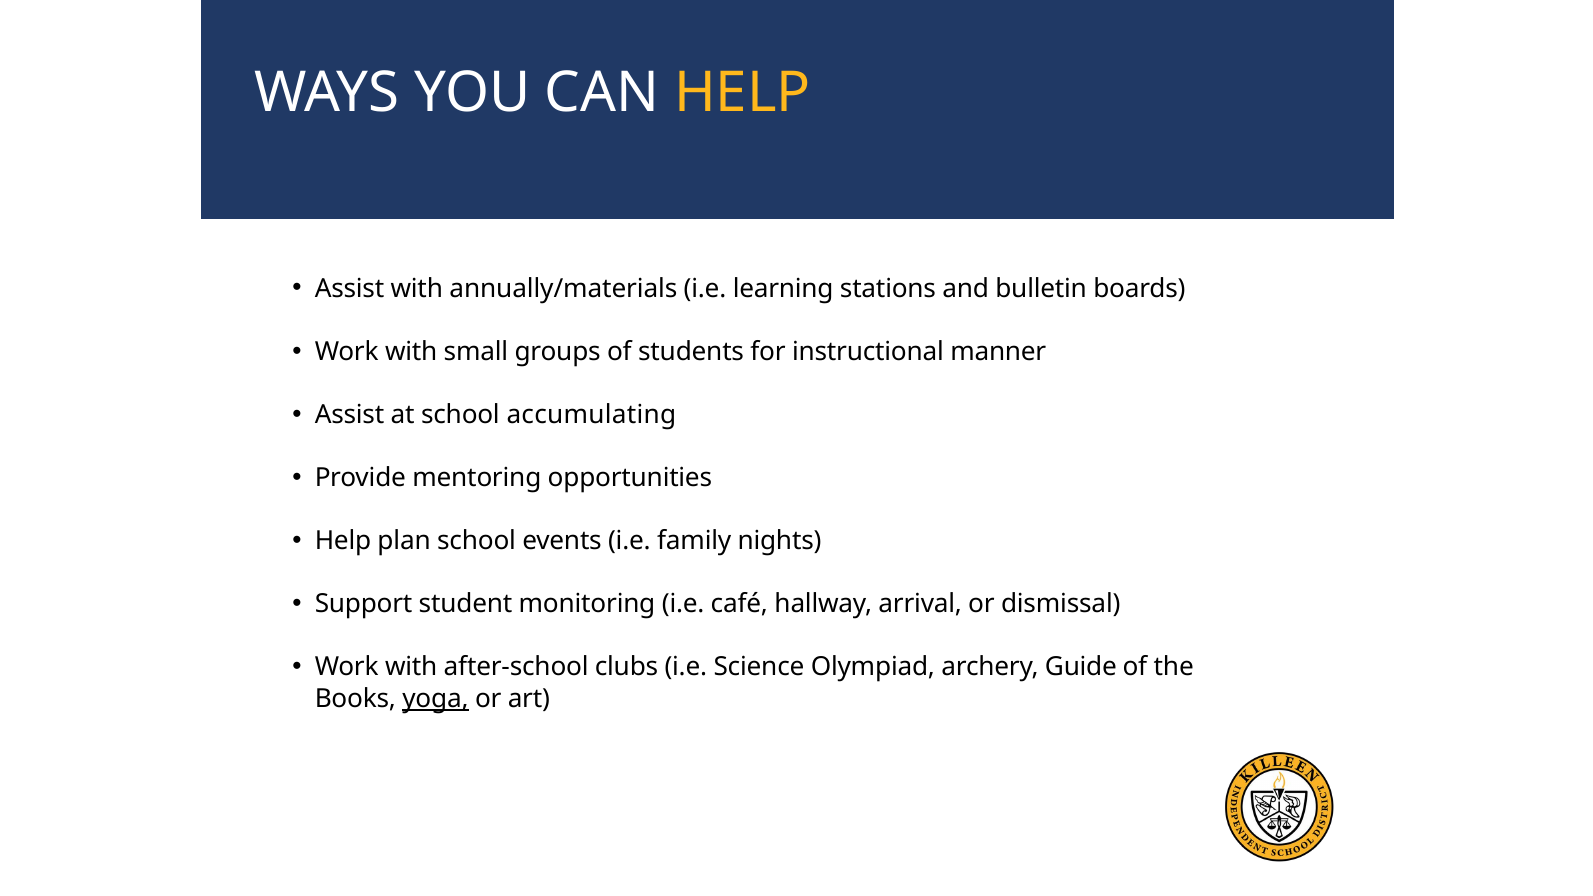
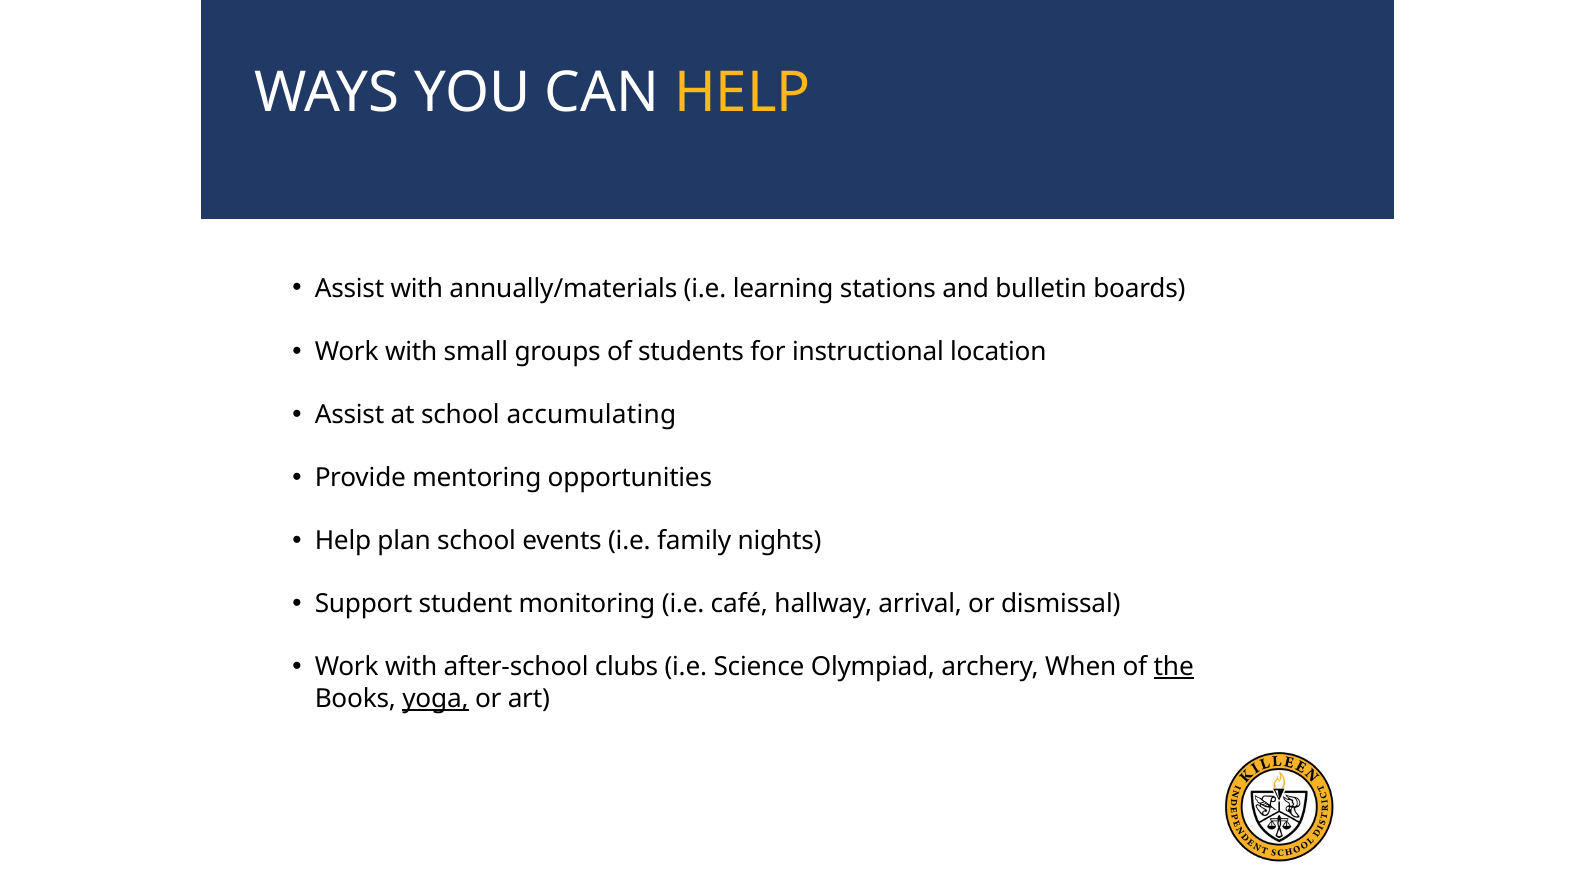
manner: manner -> location (998, 352)
Guide: Guide -> When (1081, 667)
the underline: none -> present (1174, 667)
